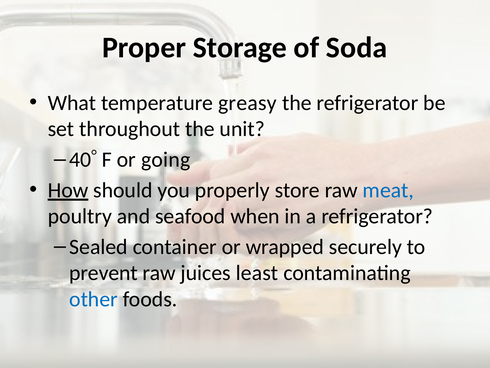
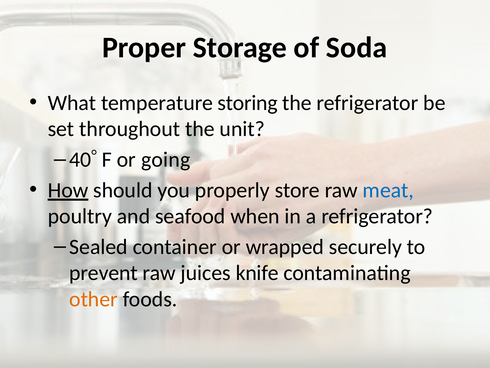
greasy: greasy -> storing (248, 103)
least: least -> knife (257, 273)
other colour: blue -> orange (94, 299)
